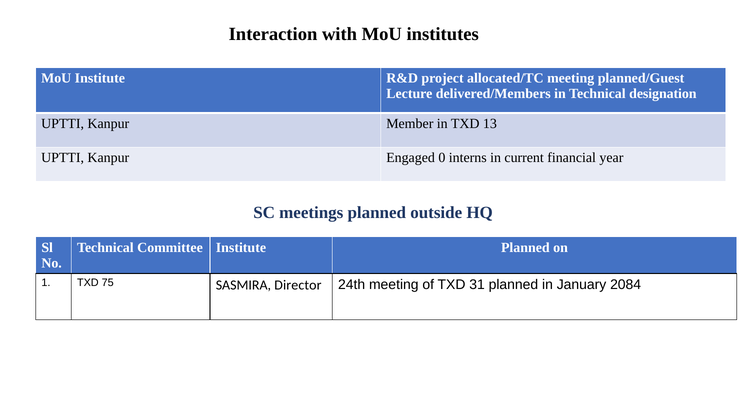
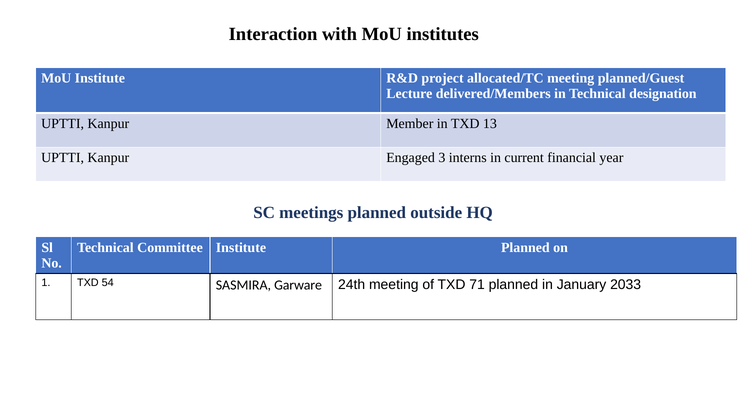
0: 0 -> 3 (442, 158)
75: 75 -> 54 (108, 283)
Director: Director -> Garware (298, 285)
31: 31 -> 71 (477, 284)
2084: 2084 -> 2033 (626, 284)
